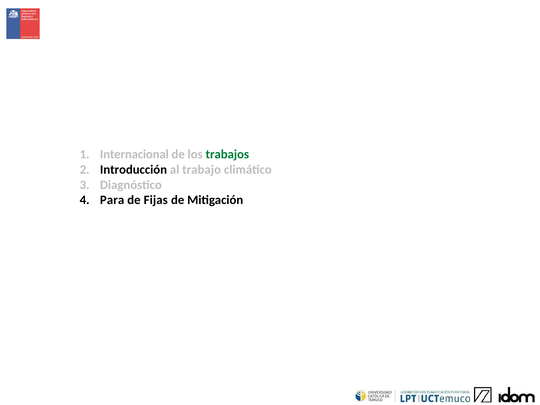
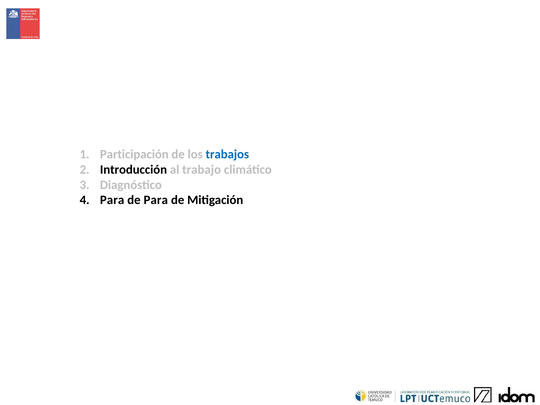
Internacional: Internacional -> Participación (134, 154)
trabajos colour: green -> blue (227, 154)
de Fijas: Fijas -> Para (156, 200)
